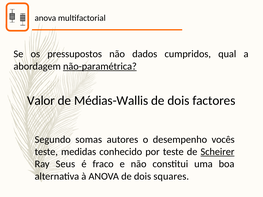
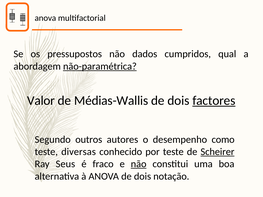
factores underline: none -> present (214, 101)
somas: somas -> outros (89, 140)
vocês: vocês -> como (223, 140)
medidas: medidas -> diversas (79, 152)
não underline: none -> present (139, 164)
squares: squares -> notação (171, 176)
